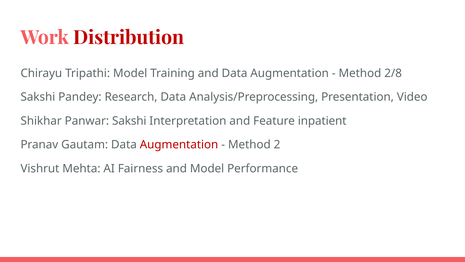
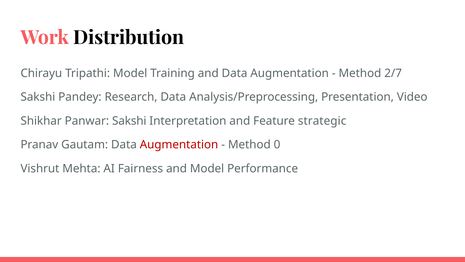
Distribution colour: red -> black (129, 38)
2/8: 2/8 -> 2/7 (393, 73)
inpatient: inpatient -> strategic (322, 121)
2: 2 -> 0 (277, 144)
